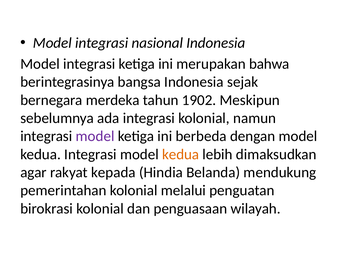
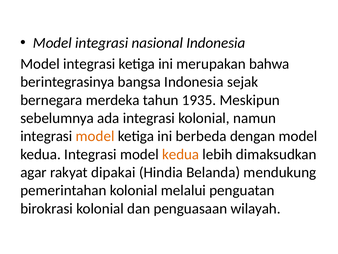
1902: 1902 -> 1935 (199, 100)
model colour: purple -> orange (95, 136)
kepada: kepada -> dipakai (113, 172)
